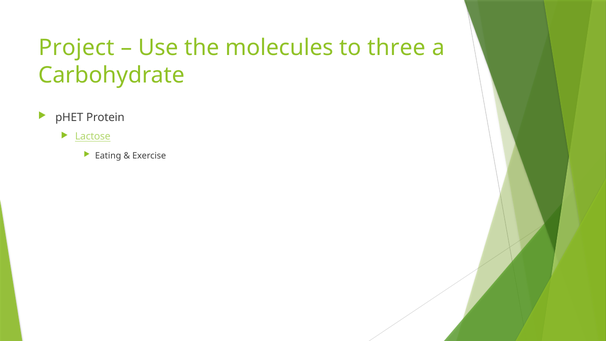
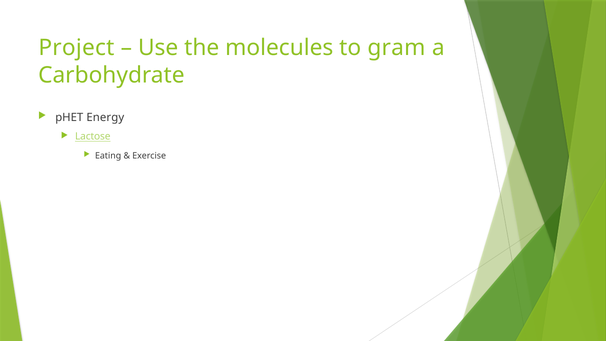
three: three -> gram (396, 48)
Protein: Protein -> Energy (105, 117)
